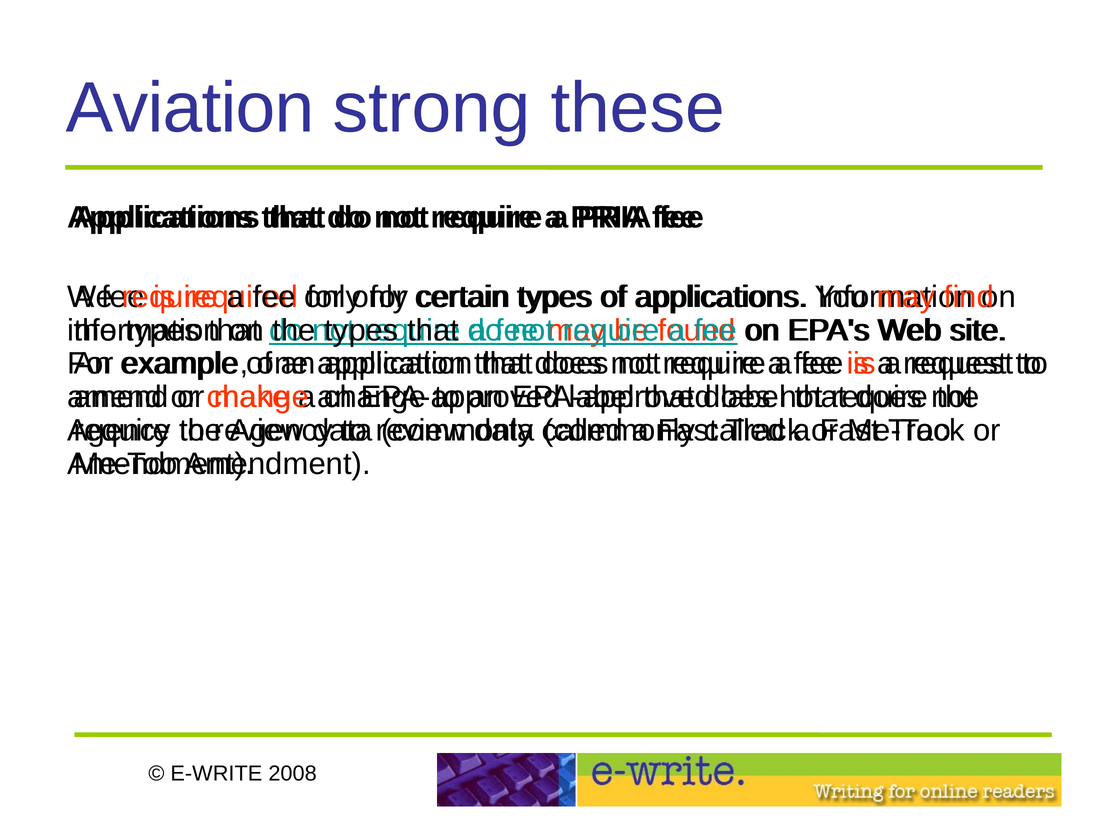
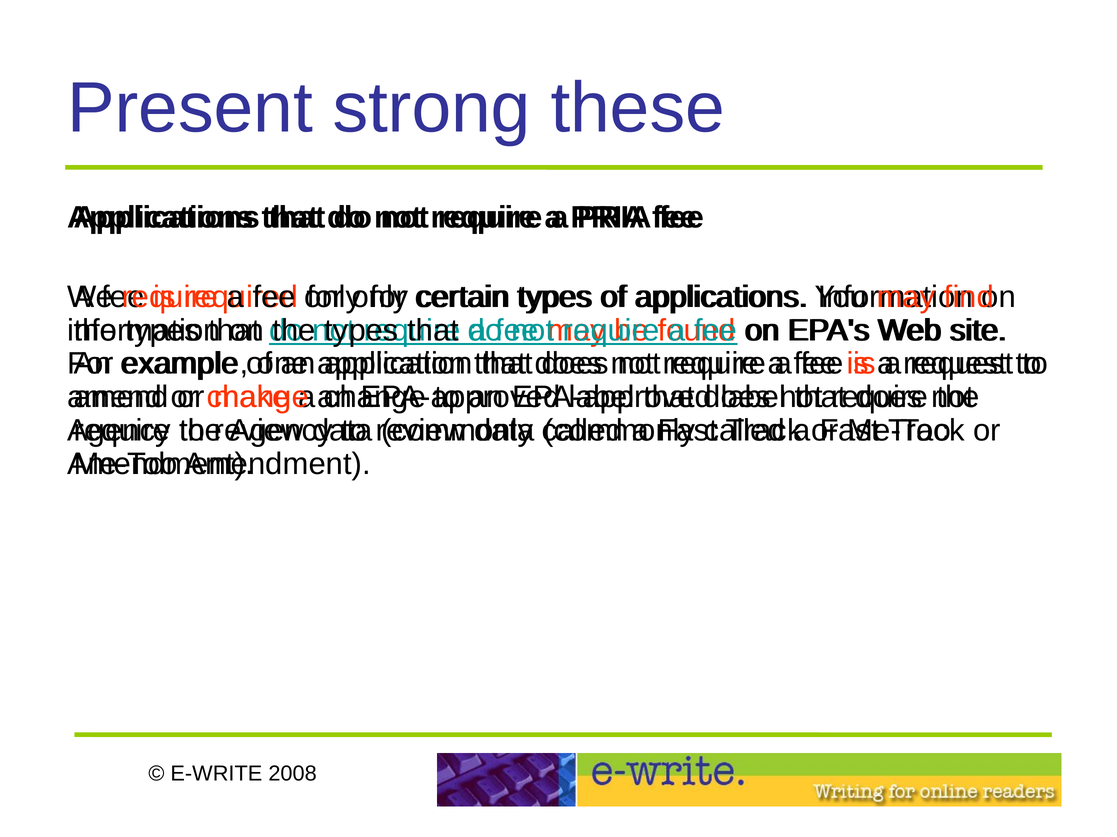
Aviation: Aviation -> Present (190, 108)
